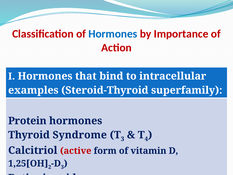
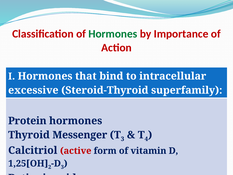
Hormones colour: blue -> green (113, 34)
examples: examples -> excessive (33, 90)
Syndrome: Syndrome -> Messenger (80, 135)
